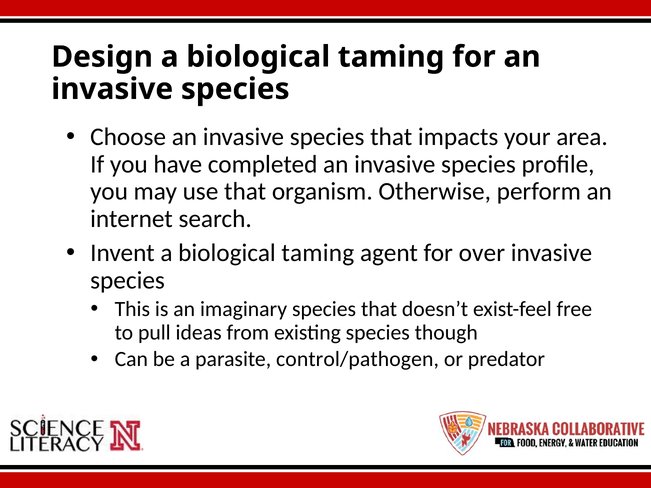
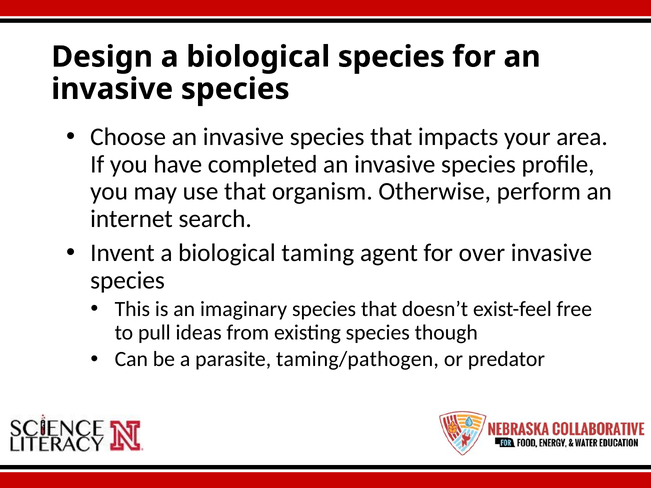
Design a biological taming: taming -> species (391, 57)
control/pathogen: control/pathogen -> taming/pathogen (357, 359)
